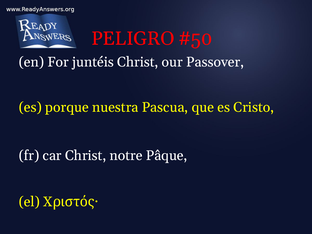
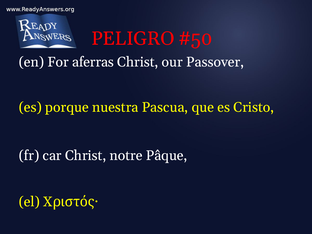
juntéis: juntéis -> aferras (93, 62)
